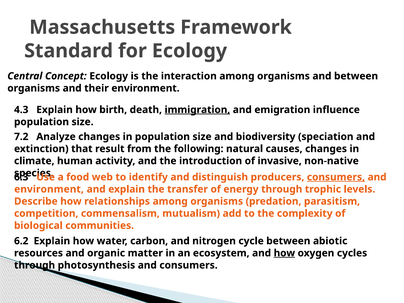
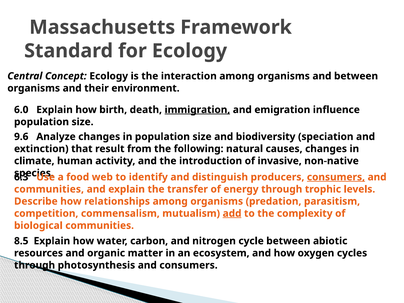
4.3: 4.3 -> 6.0 (21, 110)
7.2: 7.2 -> 9.6 (21, 137)
environment: environment -> communities (49, 189)
add underline: none -> present (232, 213)
6.2: 6.2 -> 8.5 (21, 241)
how underline: present -> none (284, 253)
